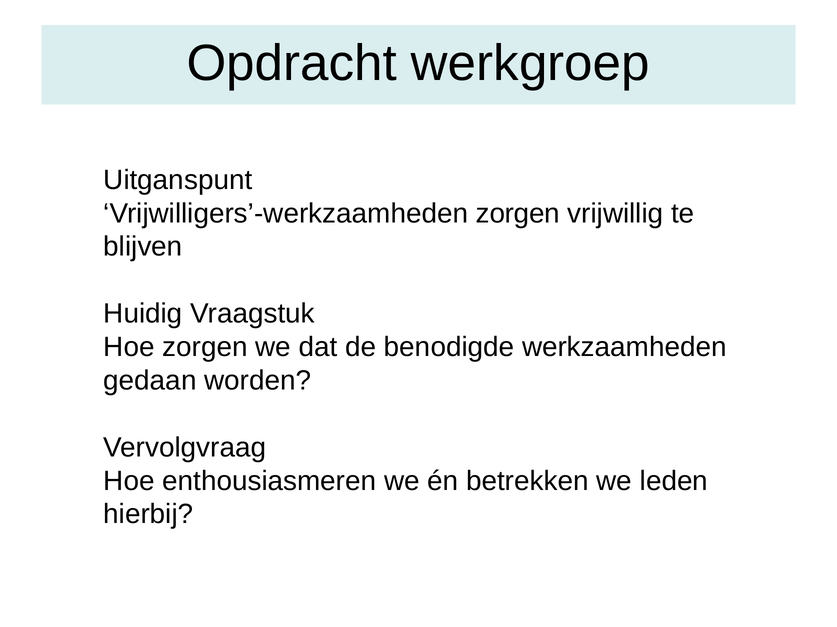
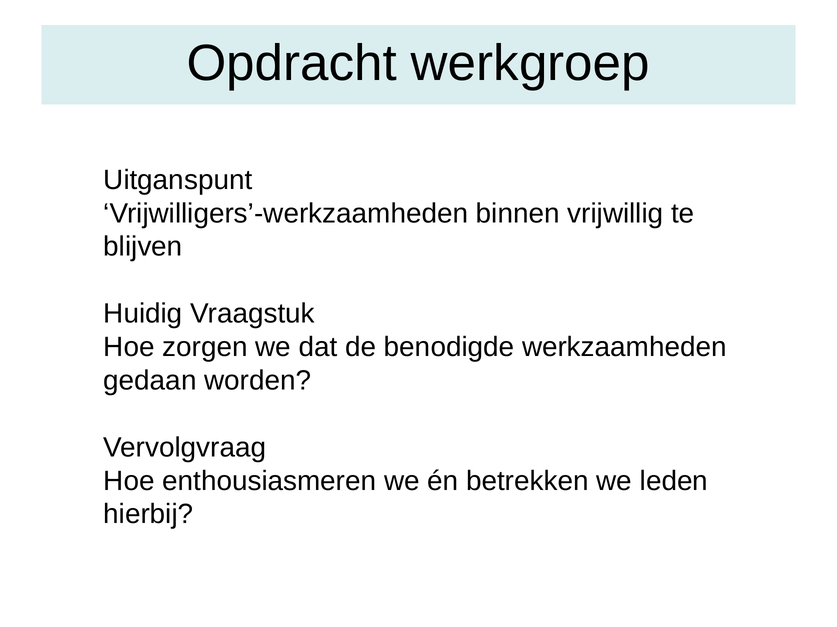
Vrijwilligers’-werkzaamheden zorgen: zorgen -> binnen (518, 214)
